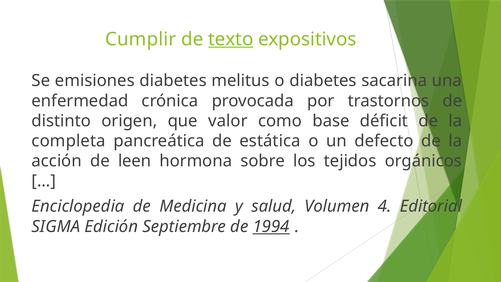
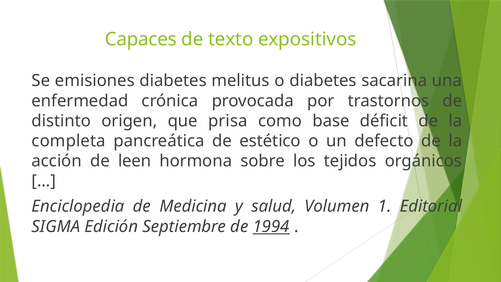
Cumplir: Cumplir -> Capaces (141, 39)
texto underline: present -> none (231, 39)
valor: valor -> prisa (228, 121)
estática: estática -> estético (270, 141)
4: 4 -> 1 (385, 206)
